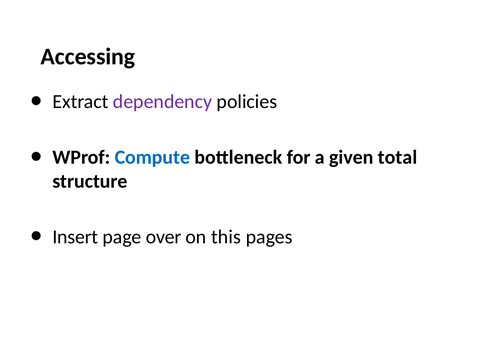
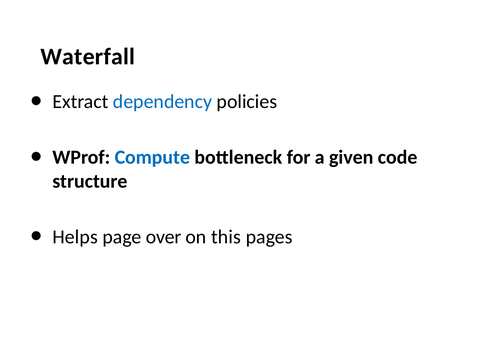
Accessing: Accessing -> Waterfall (88, 57)
dependency colour: purple -> blue (163, 102)
total: total -> code (398, 157)
Insert: Insert -> Helps (75, 237)
